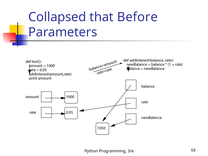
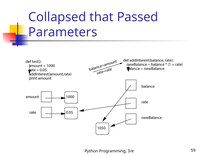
Before: Before -> Passed (138, 17)
